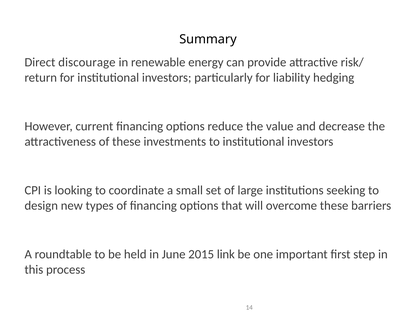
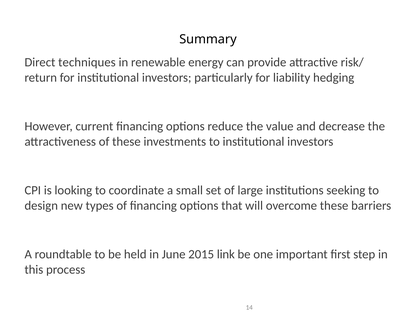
discourage: discourage -> techniques (87, 62)
